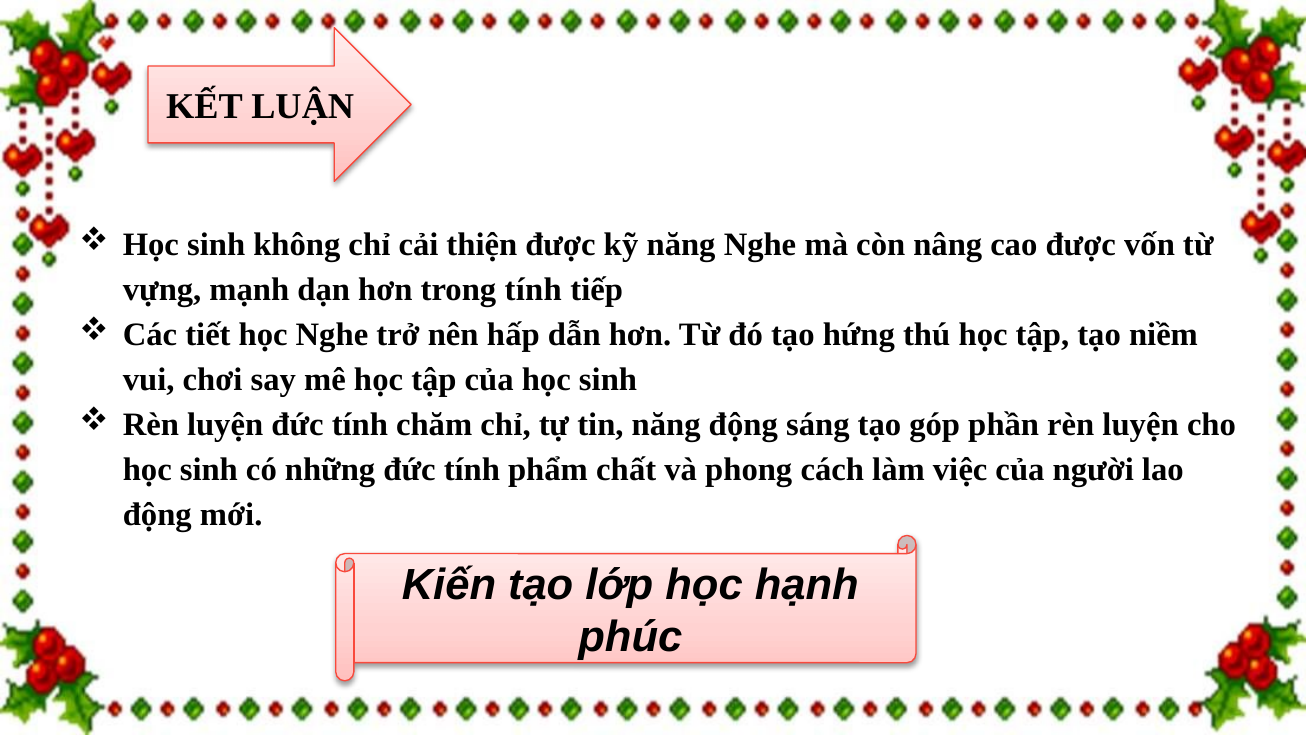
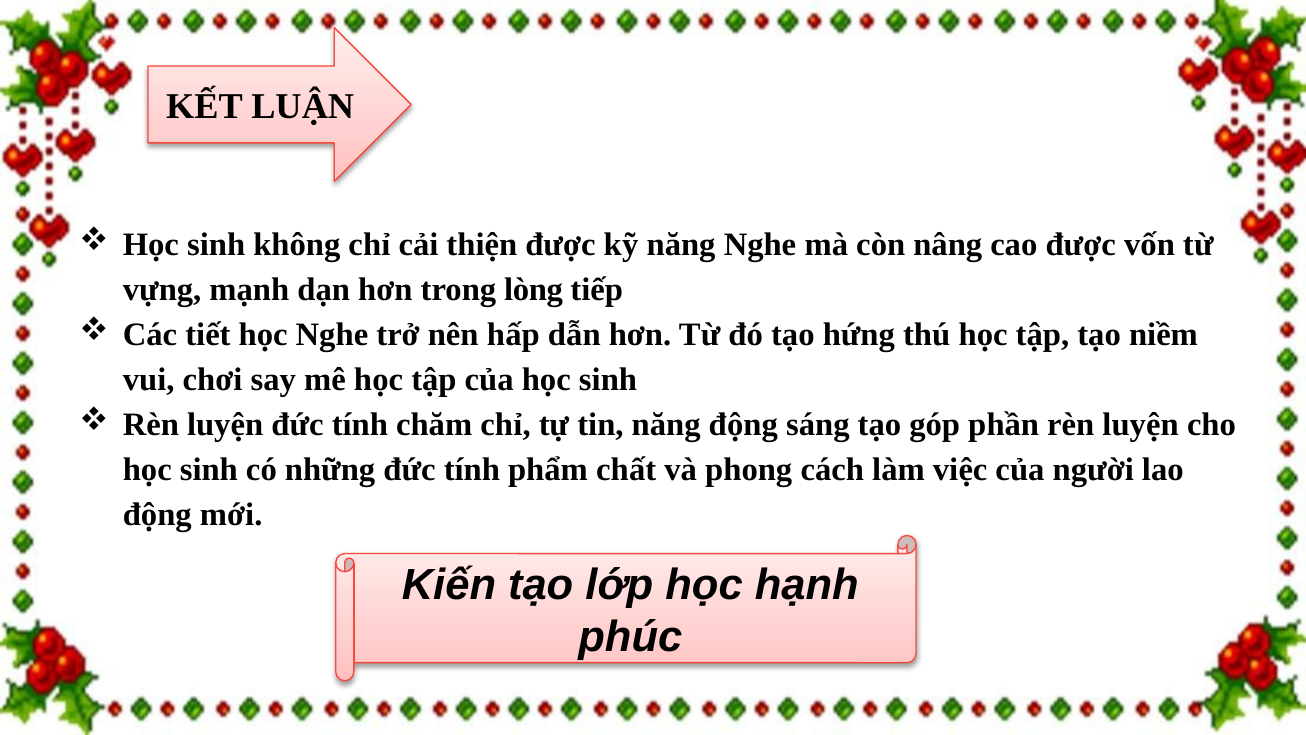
trong tính: tính -> lòng (533, 290)
